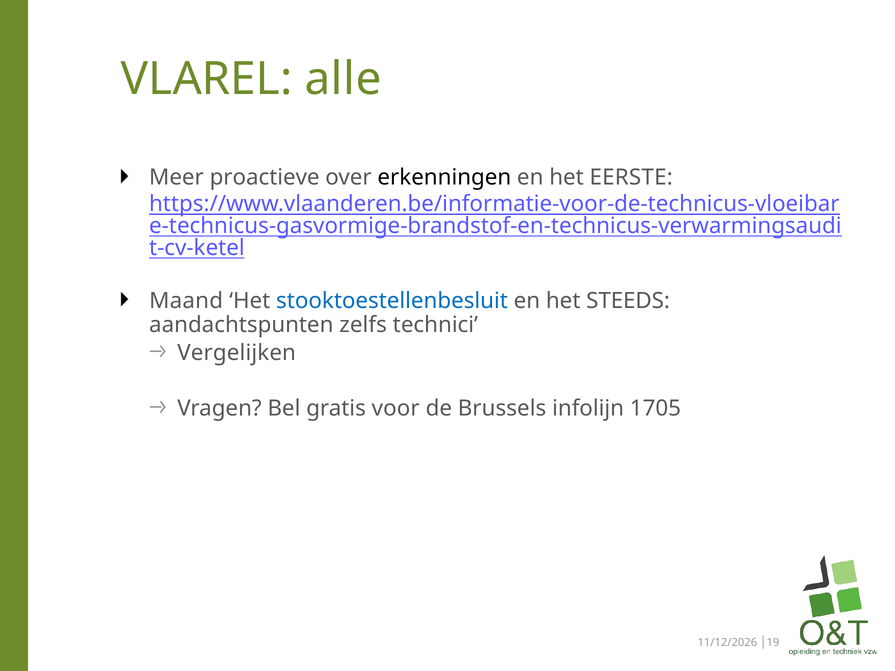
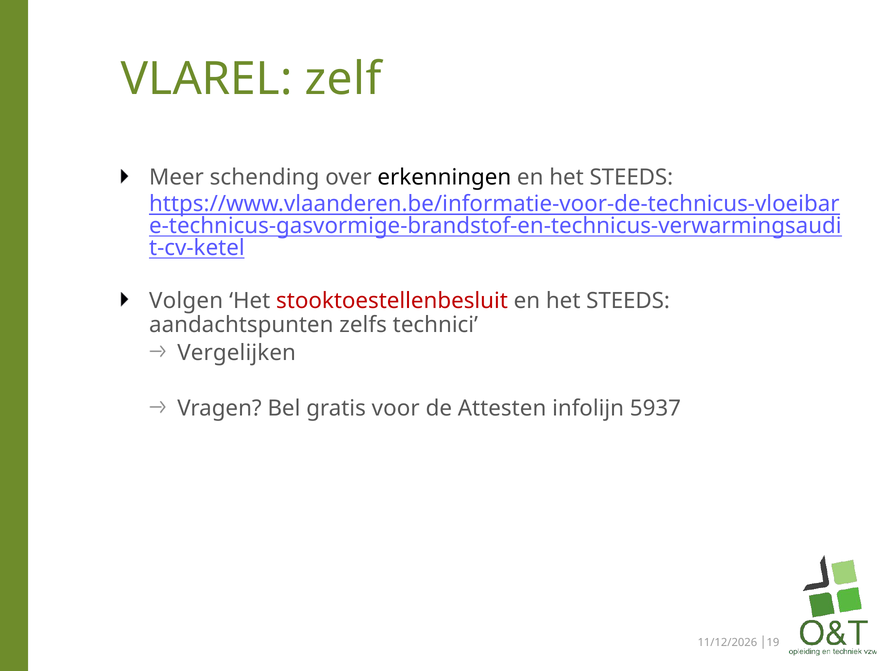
alle: alle -> zelf (343, 79)
proactieve: proactieve -> schending (265, 177)
EERSTE: EERSTE -> STEEDS (631, 177)
Maand: Maand -> Volgen (186, 301)
stooktoestellenbesluit colour: blue -> red (392, 301)
Brussels: Brussels -> Attesten (502, 409)
1705: 1705 -> 5937 (655, 409)
